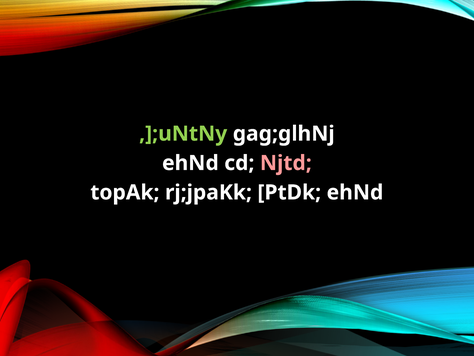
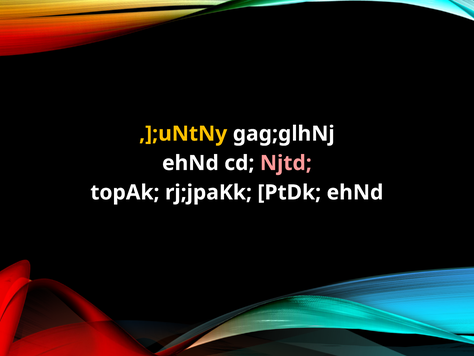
,];uNtNy colour: light green -> yellow (183, 134)
